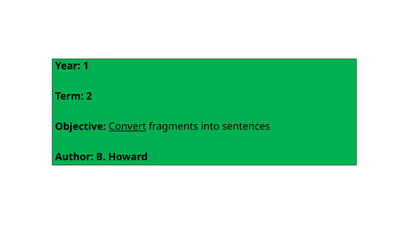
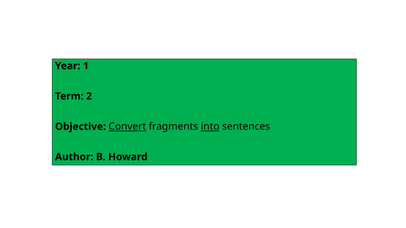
into underline: none -> present (210, 127)
